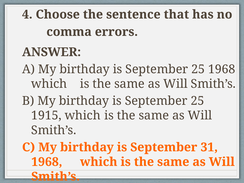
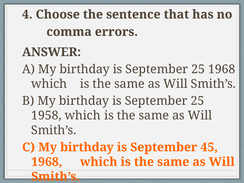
1915: 1915 -> 1958 (46, 116)
31: 31 -> 45 (209, 147)
